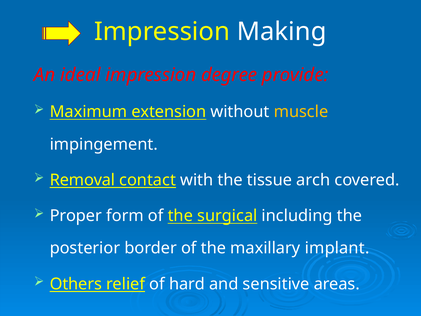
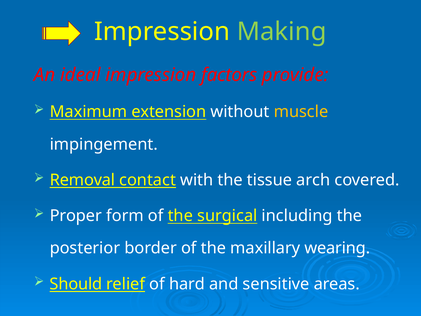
Making colour: white -> light green (282, 32)
degree: degree -> factors (229, 75)
implant: implant -> wearing (337, 248)
Others: Others -> Should (76, 284)
